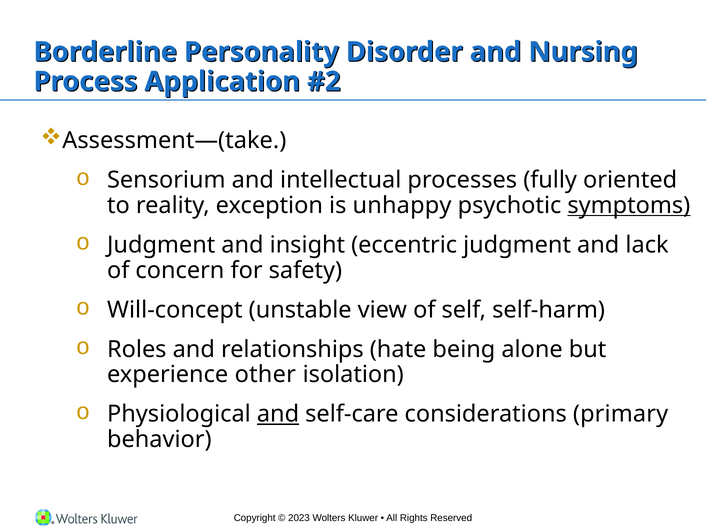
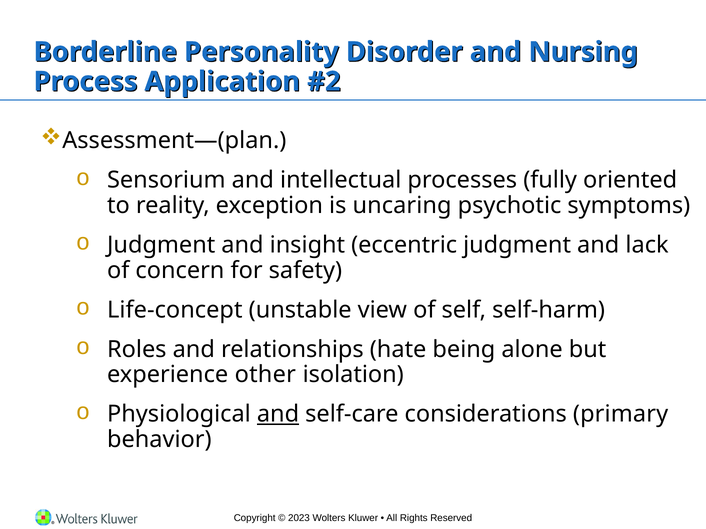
Assessment—(take: Assessment—(take -> Assessment—(plan (174, 141)
unhappy: unhappy -> uncaring (402, 206)
symptoms underline: present -> none (629, 206)
Will-concept: Will-concept -> Life-concept (175, 310)
